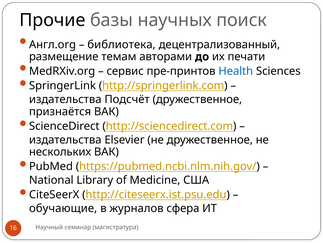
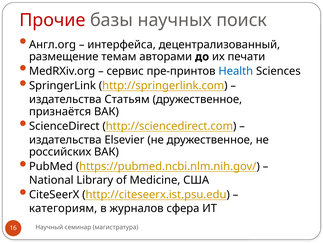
Прочие colour: black -> red (52, 20)
библиотека: библиотека -> интерфейса (122, 44)
Подсчёт: Подсчёт -> Статьям (127, 99)
нескольких: нескольких -> российских (60, 152)
обучающие: обучающие -> категориям (63, 208)
